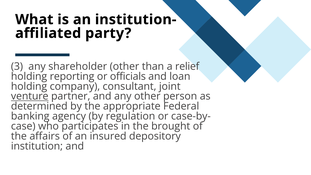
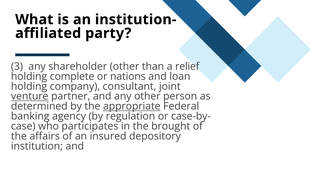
reporting: reporting -> complete (72, 76)
officials: officials -> nations (128, 76)
appropriate underline: none -> present (132, 106)
